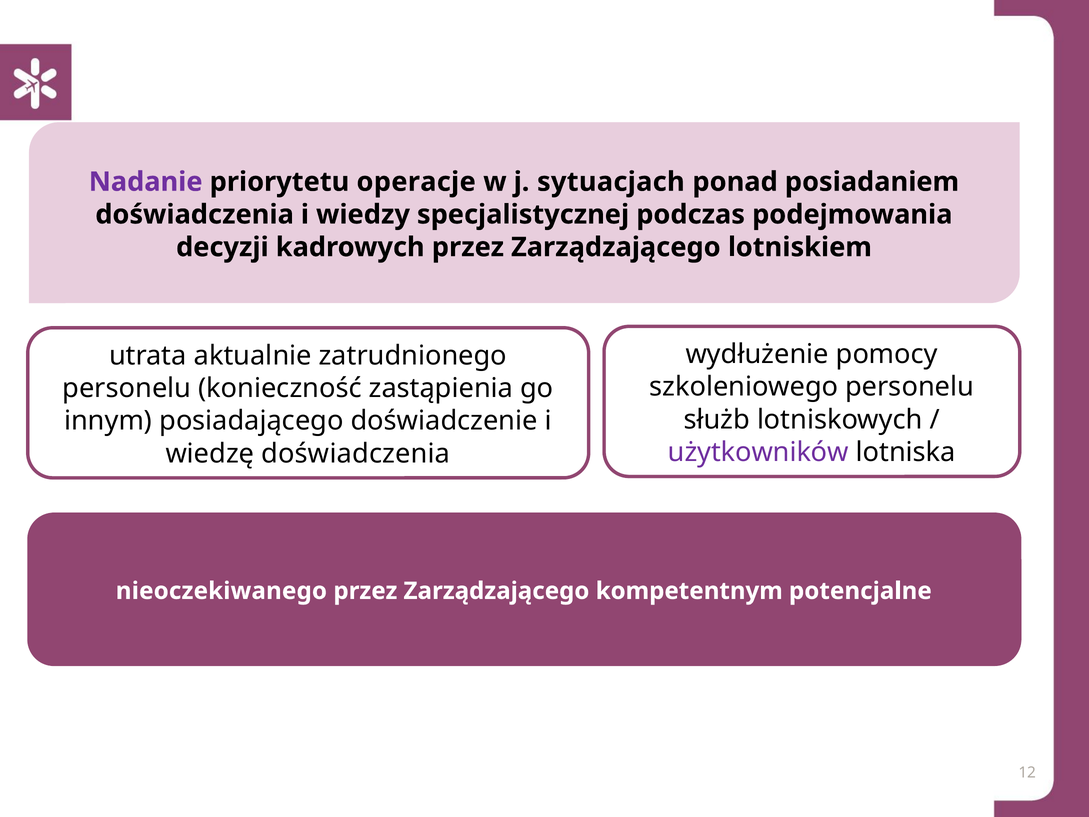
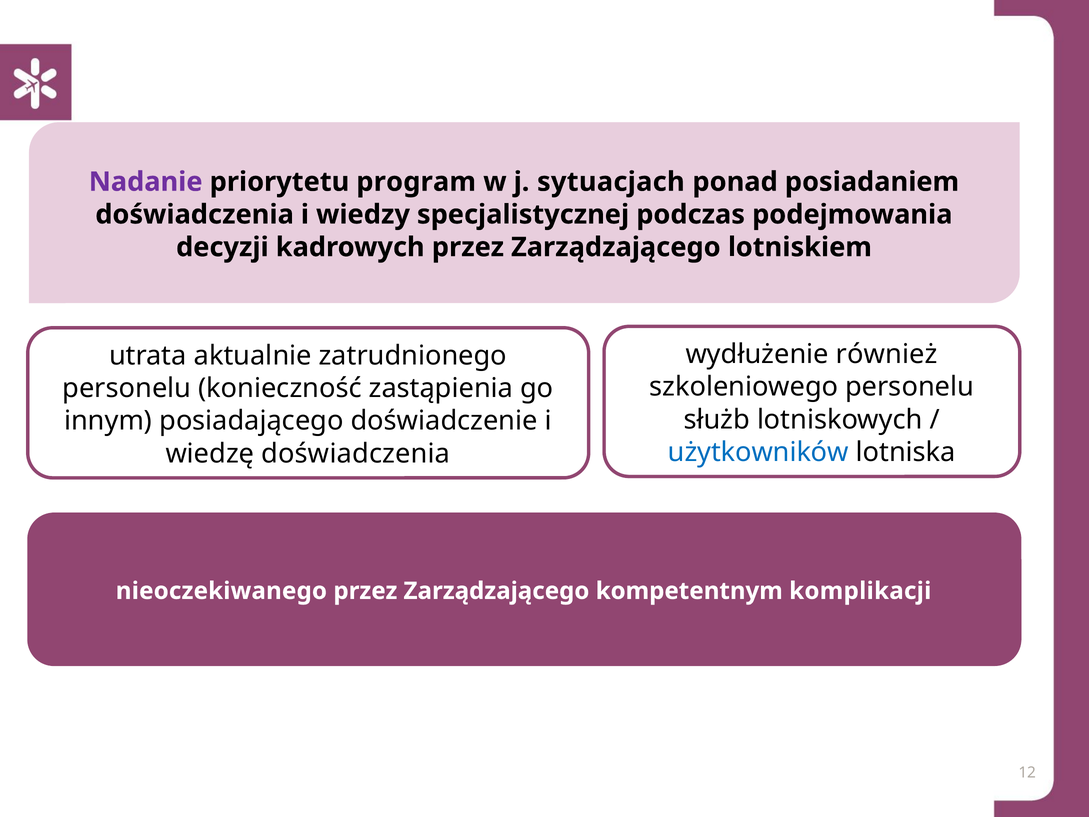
operacje: operacje -> program (416, 182)
pomocy: pomocy -> również (887, 354)
użytkowników colour: purple -> blue (758, 452)
potencjalne: potencjalne -> komplikacji (860, 591)
